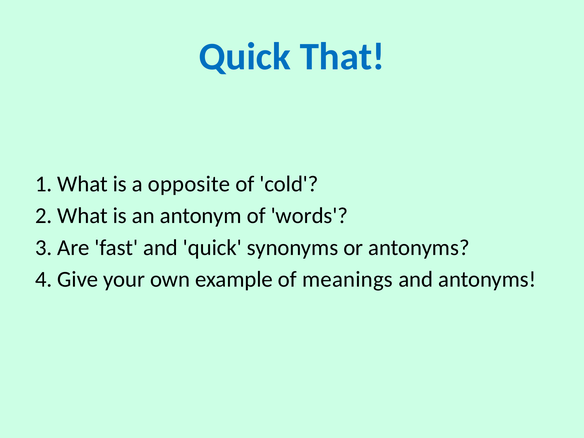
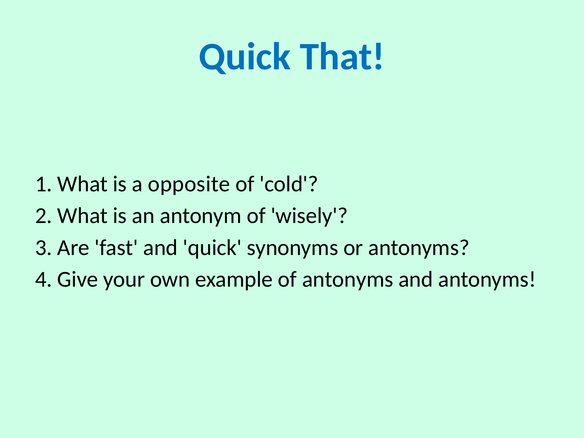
words: words -> wisely (309, 216)
of meanings: meanings -> antonyms (348, 279)
